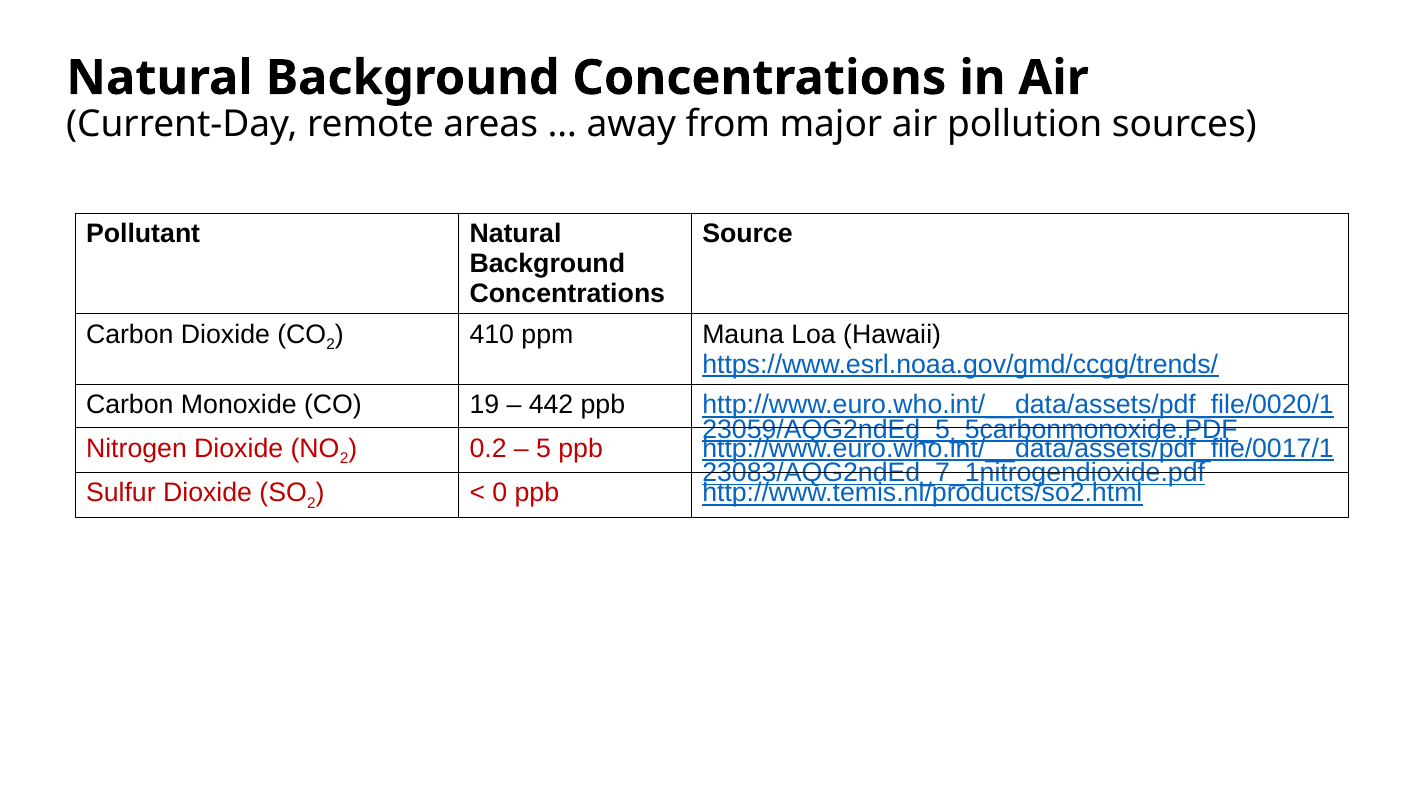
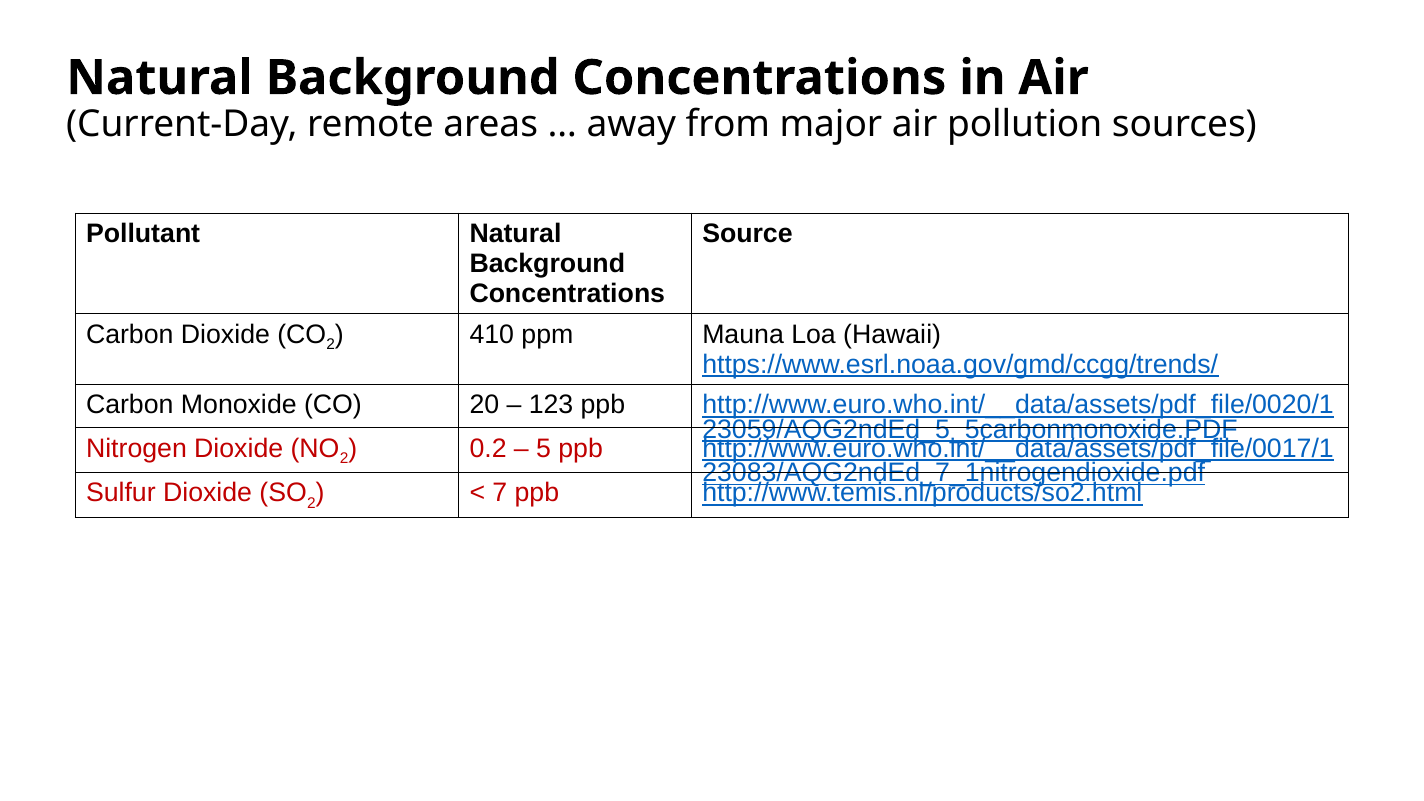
19: 19 -> 20 (484, 405)
442: 442 -> 123 (551, 405)
0: 0 -> 7 (500, 493)
